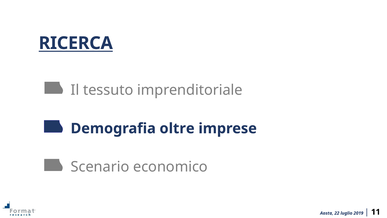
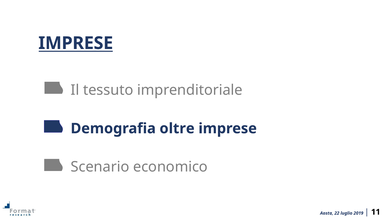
RICERCA: RICERCA -> IMPRESE (76, 43)
